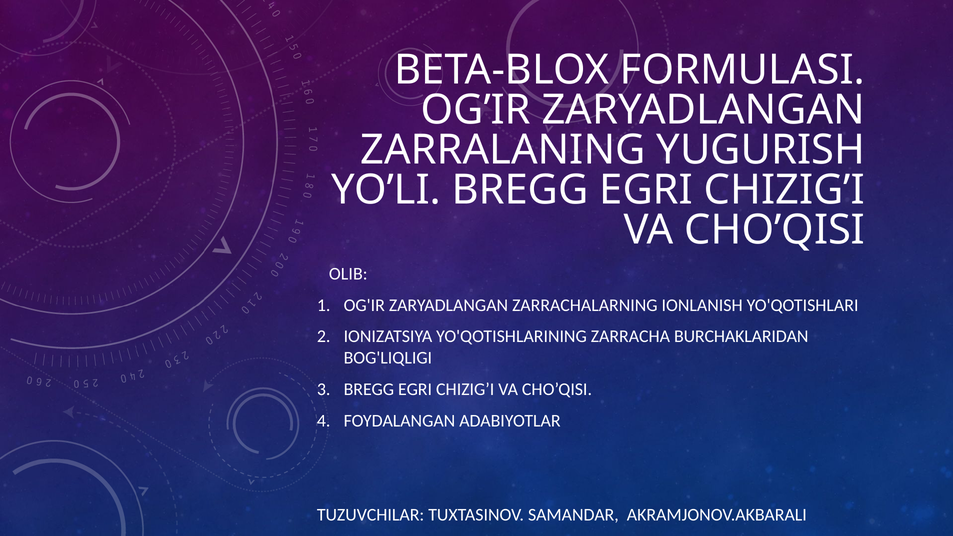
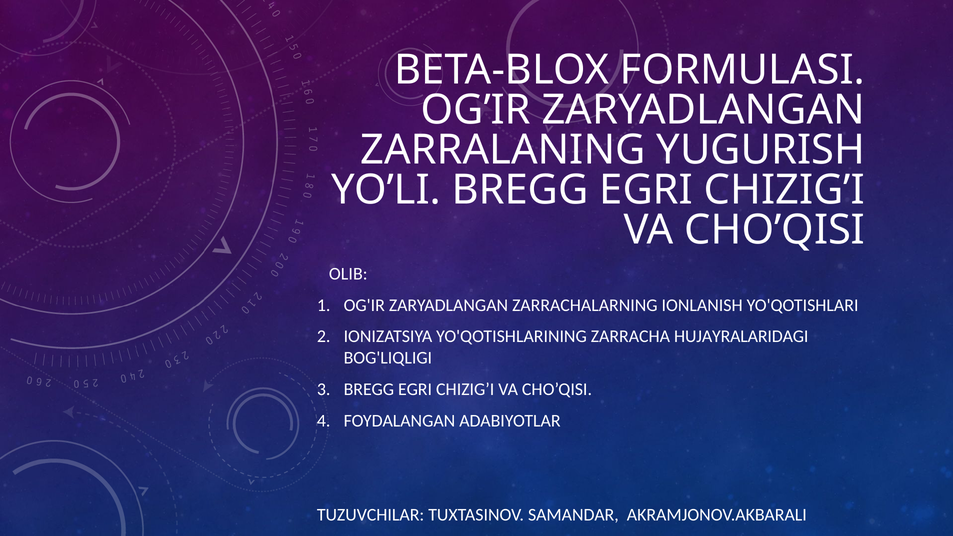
BURCHAKLARIDAN: BURCHAKLARIDAN -> HUJAYRALARIDAGI (741, 337)
